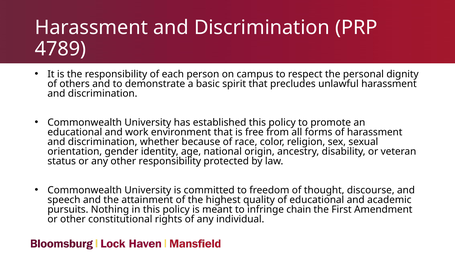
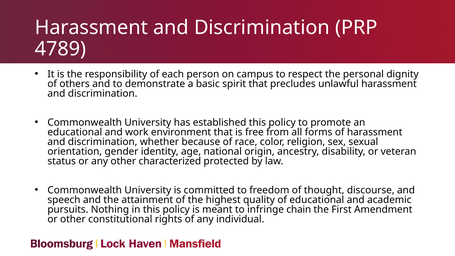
other responsibility: responsibility -> characterized (170, 161)
